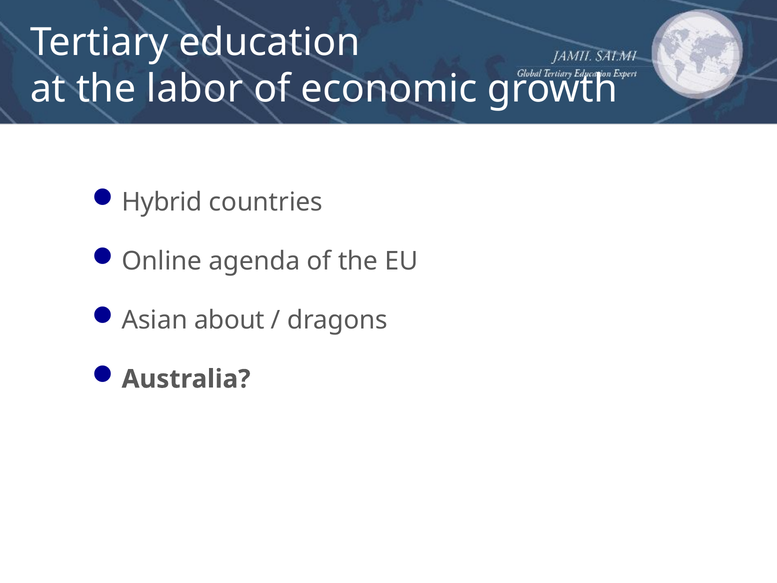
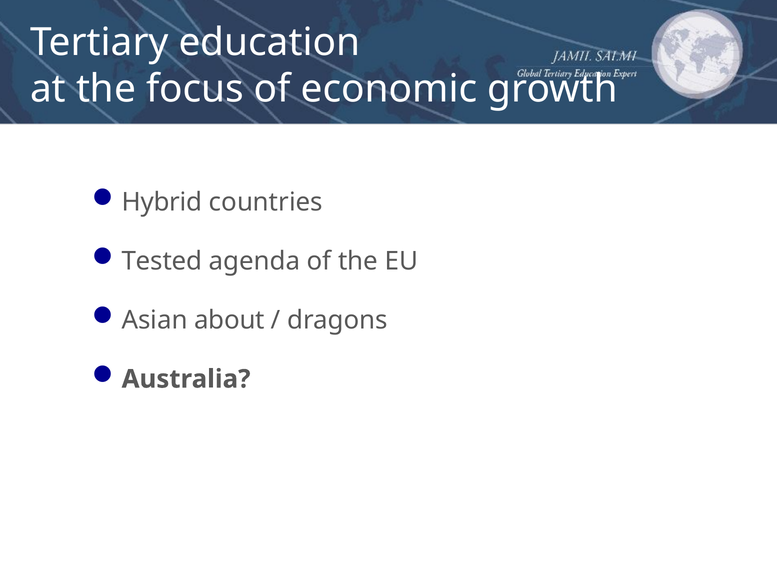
labor: labor -> focus (195, 89)
Online: Online -> Tested (162, 261)
